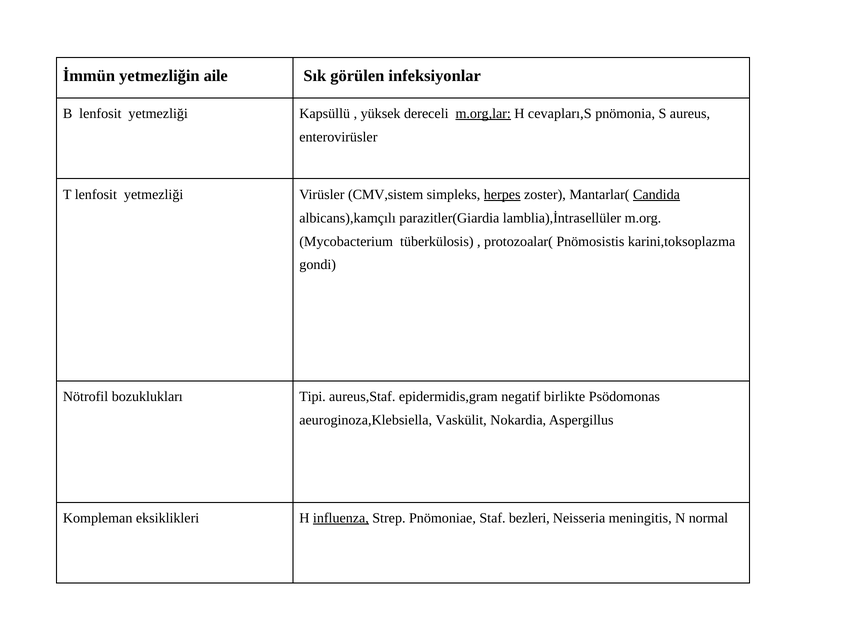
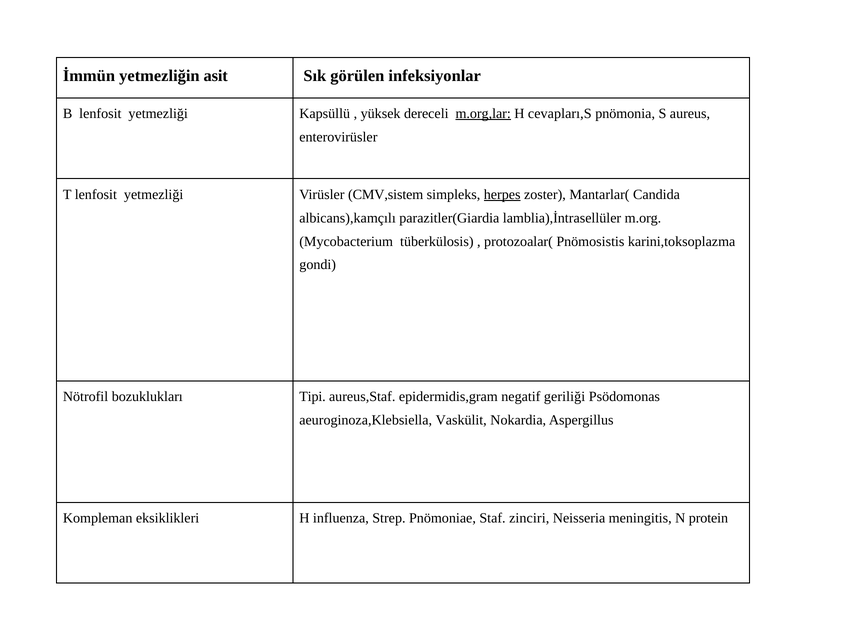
aile: aile -> asit (216, 76)
Candida underline: present -> none (656, 195)
birlikte: birlikte -> geriliği (565, 397)
influenza underline: present -> none (341, 518)
bezleri: bezleri -> zinciri (529, 518)
normal: normal -> protein (708, 518)
